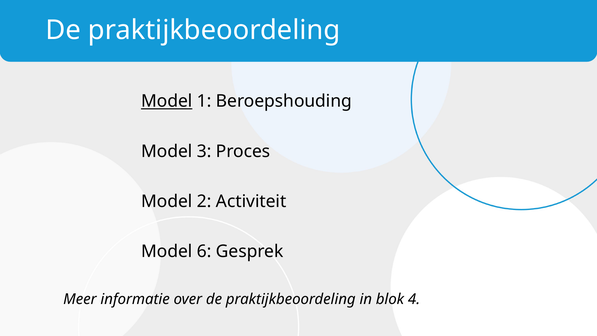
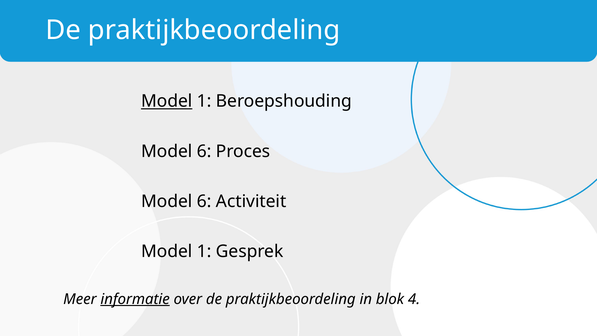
3: 3 -> 6 (204, 151)
2: 2 -> 6 (204, 201)
6: 6 -> 1 (204, 251)
informatie underline: none -> present (135, 299)
